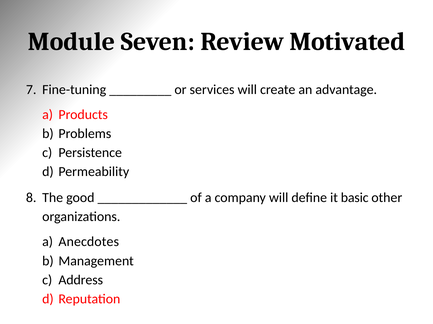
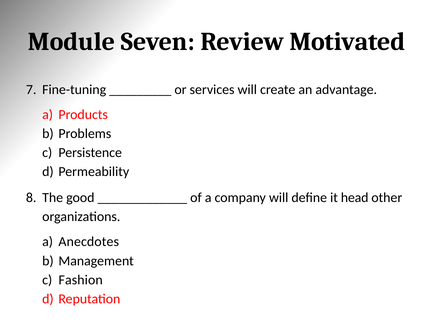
basic: basic -> head (355, 198)
Address: Address -> Fashion (81, 280)
